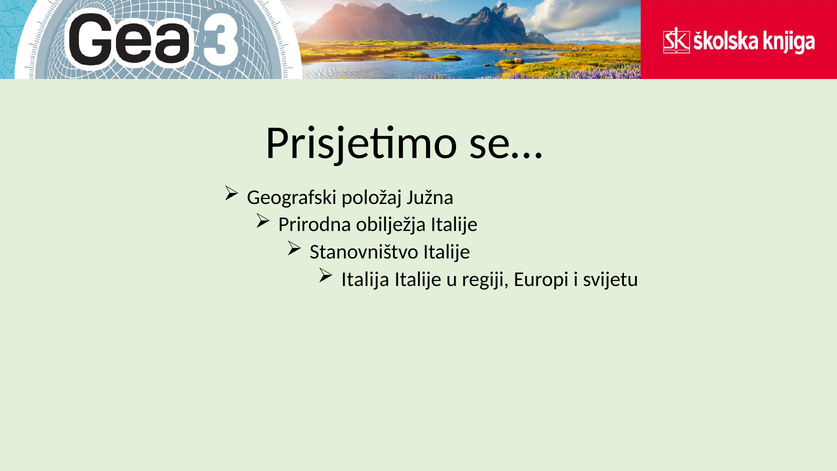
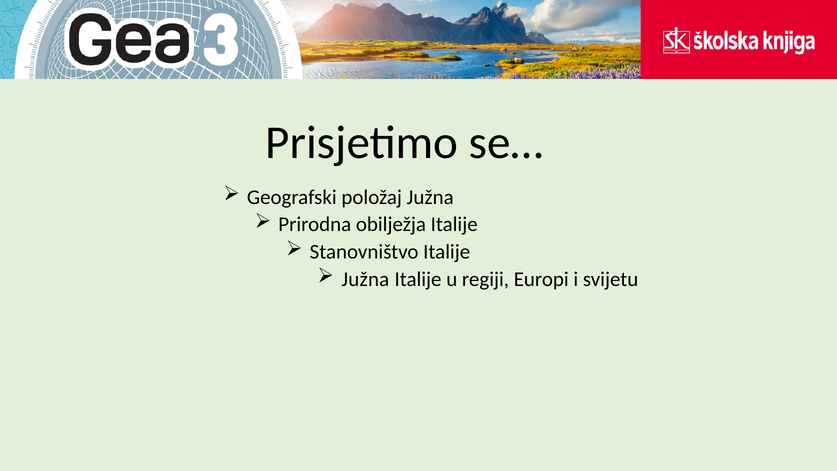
Italija: Italija -> Južna (365, 279)
